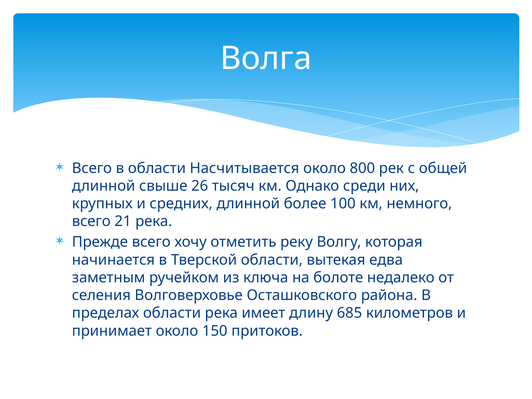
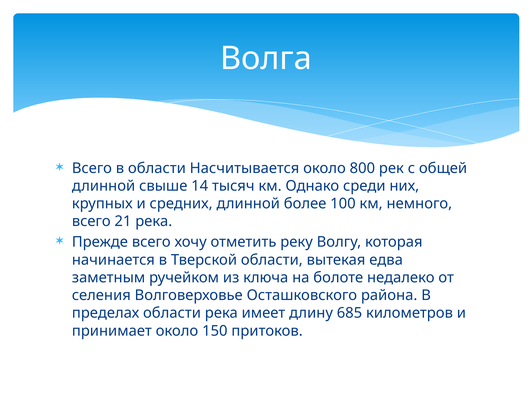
26: 26 -> 14 (200, 186)
